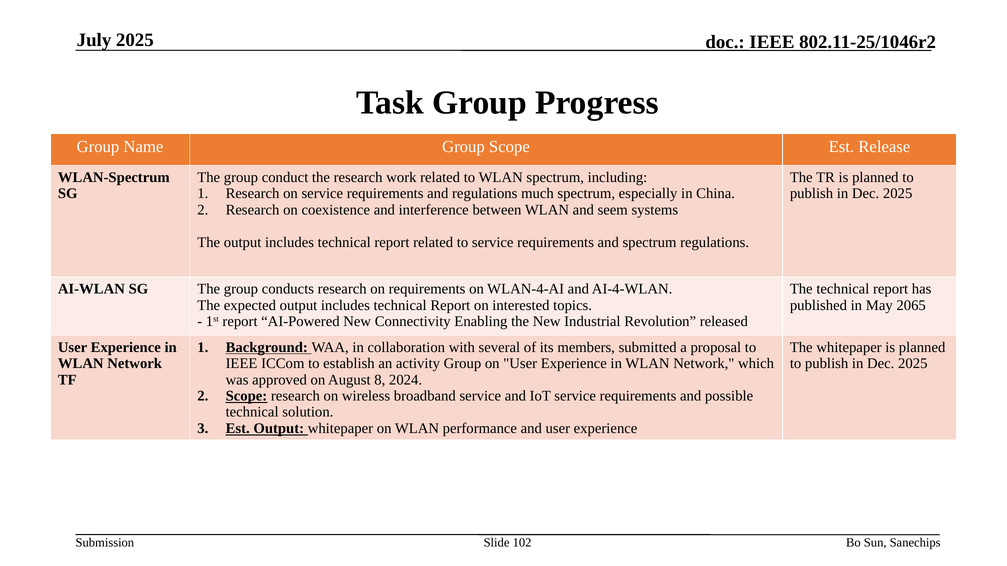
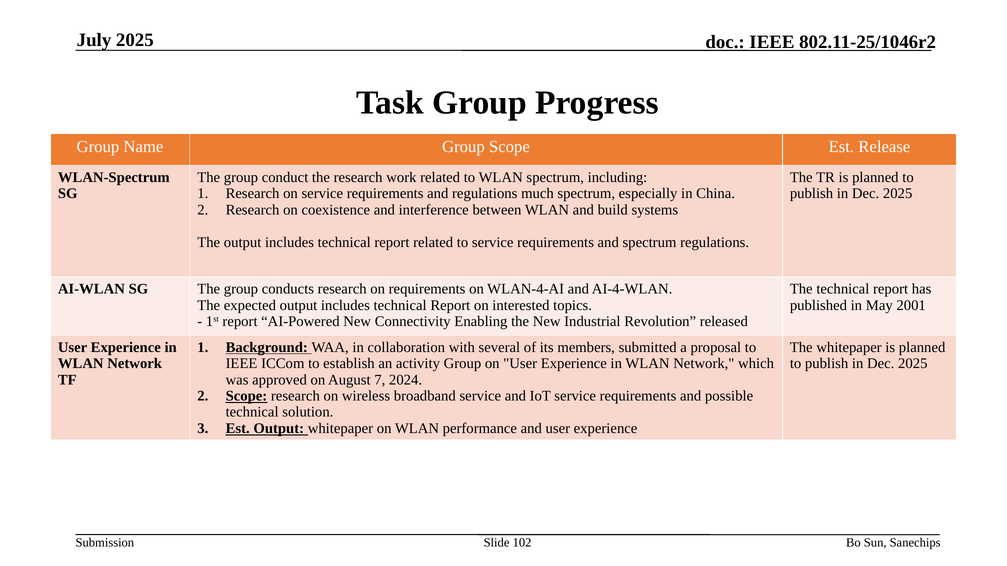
seem: seem -> build (613, 210)
2065: 2065 -> 2001 (911, 305)
8: 8 -> 7 (380, 380)
